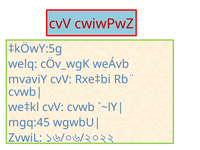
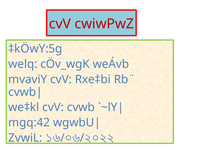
mgq:45: mgq:45 -> mgq:42 (29, 123)
